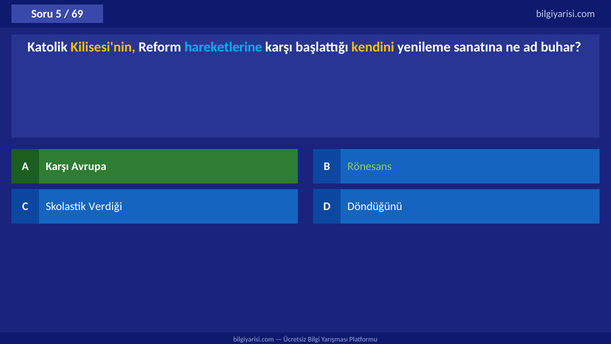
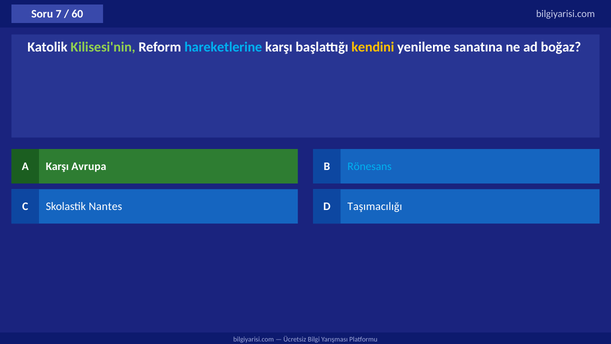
5: 5 -> 7 (59, 14)
69: 69 -> 60 (77, 14)
Kilisesi'nin colour: yellow -> light green (103, 47)
buhar: buhar -> boğaz (561, 47)
Rönesans colour: light green -> light blue (370, 166)
Verdiği: Verdiği -> Nantes (105, 206)
Döndüğünü: Döndüğünü -> Taşımacılığı (375, 206)
